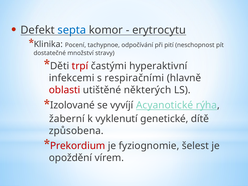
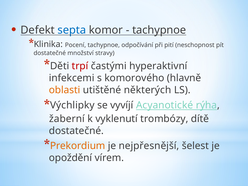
erytrocytu: erytrocytu -> tachypnoe (159, 30)
respiračními: respiračními -> komorového (134, 78)
oblasti colour: red -> orange (65, 90)
Izolované: Izolované -> Výchlipky (72, 105)
genetické: genetické -> trombózy (164, 119)
způsobena: způsobena -> dostatečné (76, 131)
Prekordium colour: red -> orange (78, 146)
fyziognomie: fyziognomie -> nejpřesnější (149, 146)
